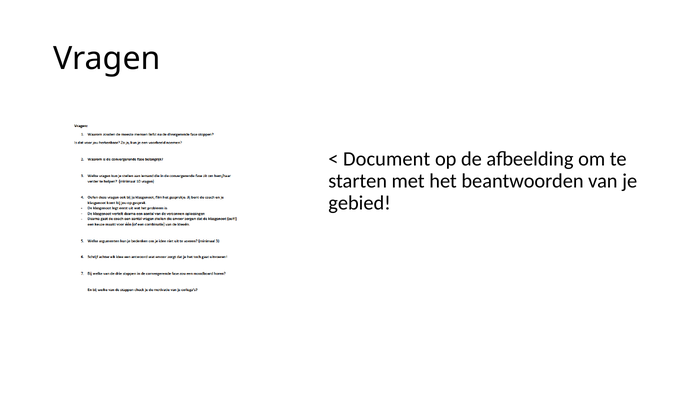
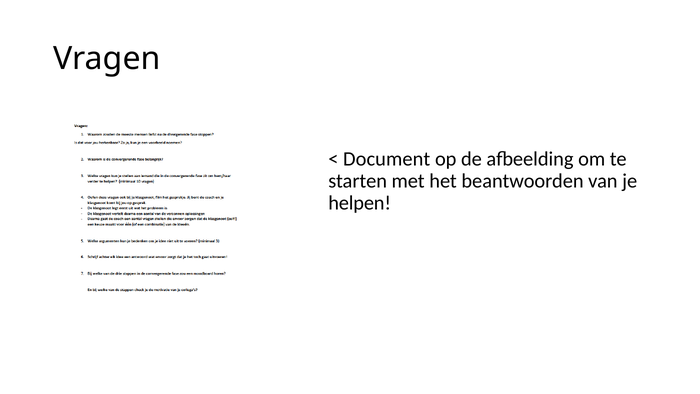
gebied: gebied -> helpen (360, 203)
